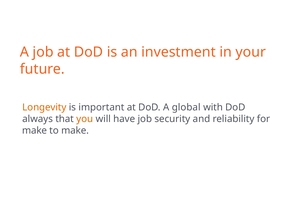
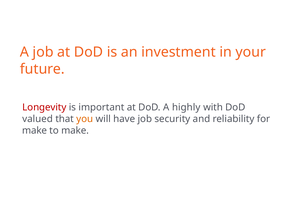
Longevity colour: orange -> red (44, 107)
global: global -> highly (186, 107)
always: always -> valued (38, 119)
